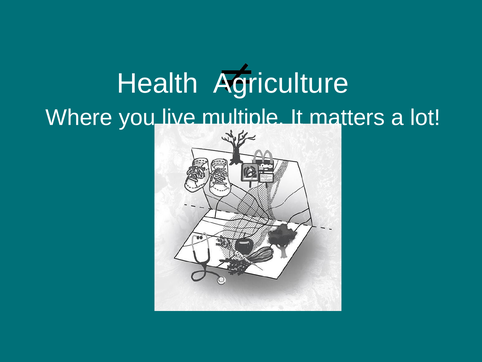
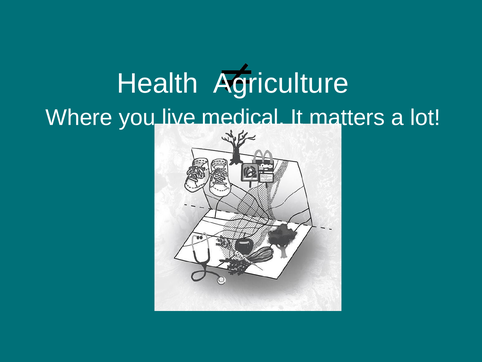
multiple: multiple -> medical (243, 117)
